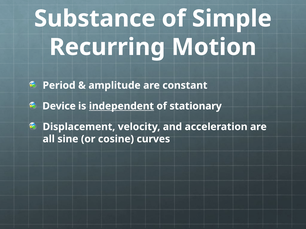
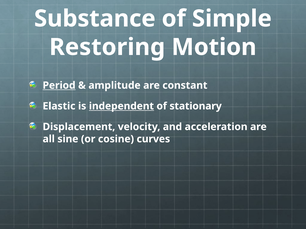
Recurring: Recurring -> Restoring (107, 47)
Period underline: none -> present (59, 86)
Device: Device -> Elastic (59, 106)
